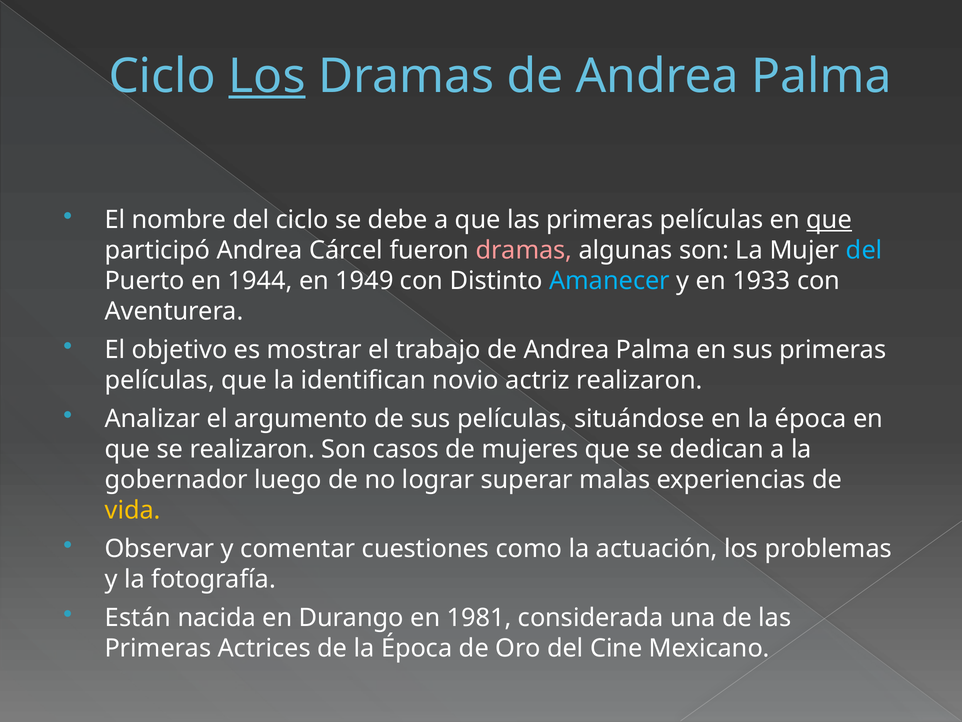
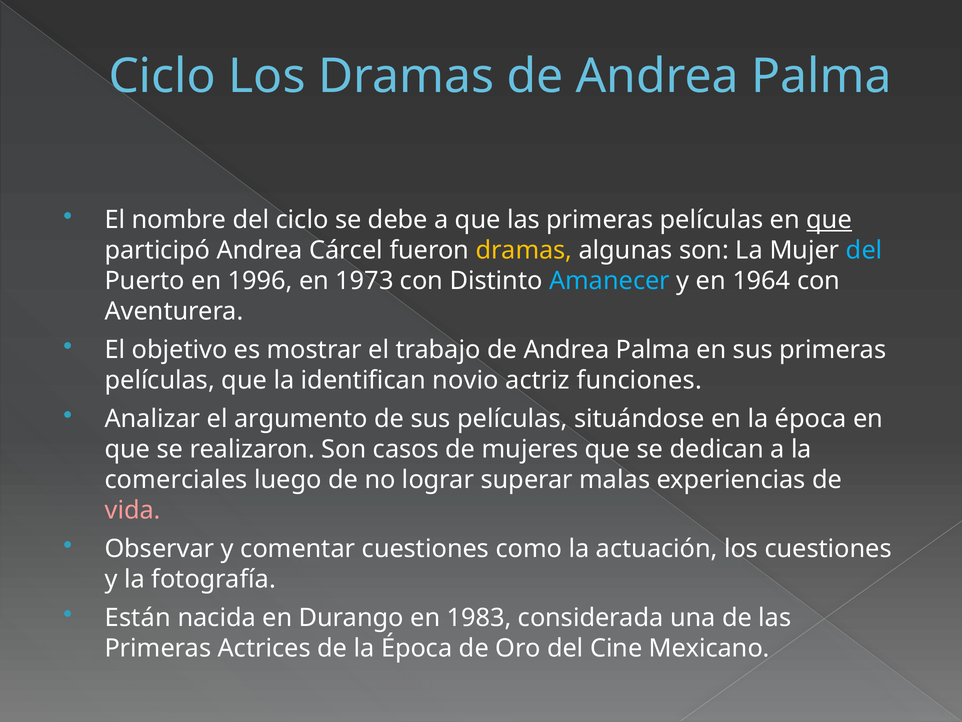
Los underline: present -> none (267, 76)
dramas colour: pink -> yellow (524, 250)
1944: 1944 -> 1996 (260, 281)
1949: 1949 -> 1973 (364, 281)
1933: 1933 -> 1964 (761, 281)
actriz realizaron: realizaron -> funciones (639, 380)
gobernador: gobernador -> comerciales (176, 479)
vida colour: yellow -> pink (133, 510)
los problemas: problemas -> cuestiones (828, 548)
1981: 1981 -> 1983 (479, 617)
